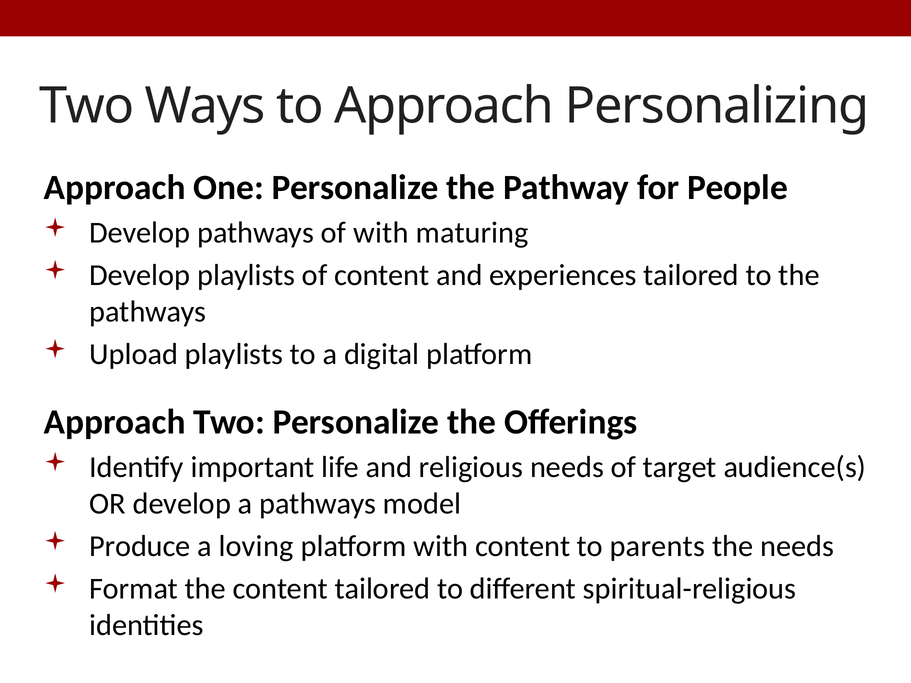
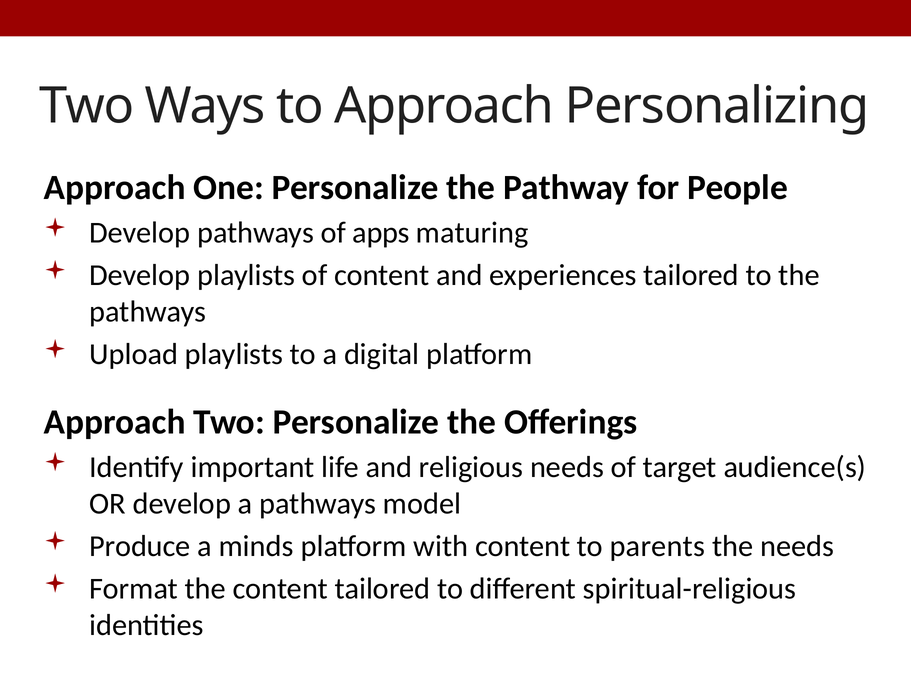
of with: with -> apps (381, 233)
loving: loving -> minds (256, 547)
